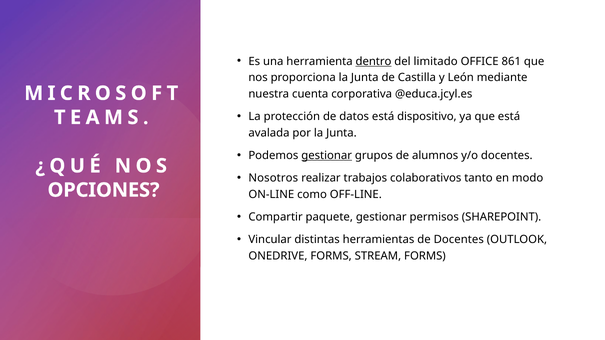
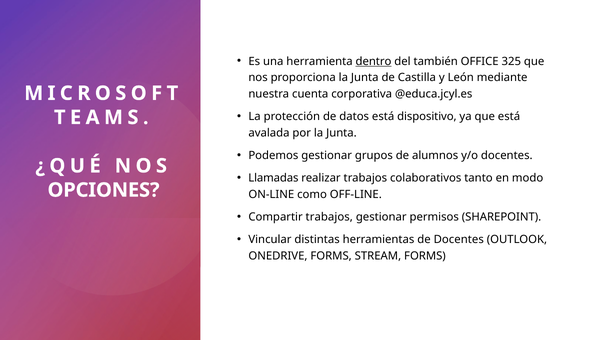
limitado: limitado -> también (436, 61)
861: 861 -> 325 (511, 61)
gestionar underline: present -> none (327, 156)
Nosotros: Nosotros -> Llamadas (273, 178)
Compartir paquete: paquete -> trabajos (329, 217)
